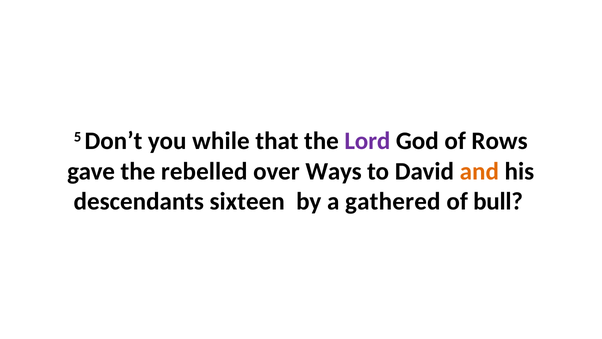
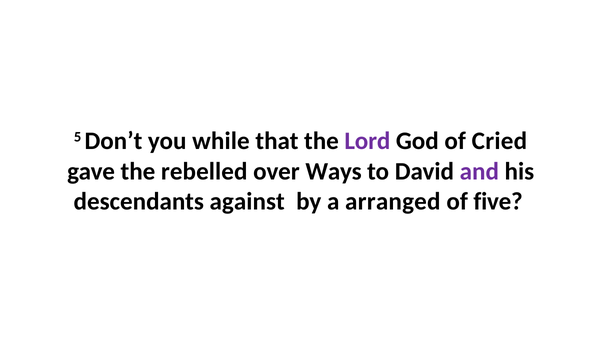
Rows: Rows -> Cried (499, 141)
and colour: orange -> purple (479, 171)
sixteen: sixteen -> against (247, 201)
gathered: gathered -> arranged (393, 201)
bull: bull -> five (498, 201)
